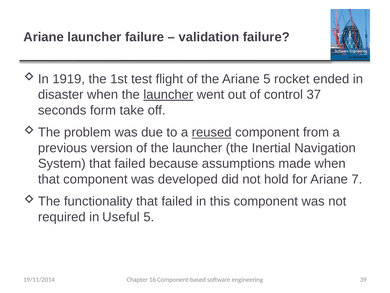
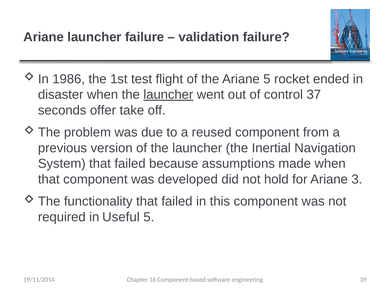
1919: 1919 -> 1986 (69, 79)
form: form -> offer (103, 110)
reused underline: present -> none (212, 132)
7: 7 -> 3 (357, 179)
